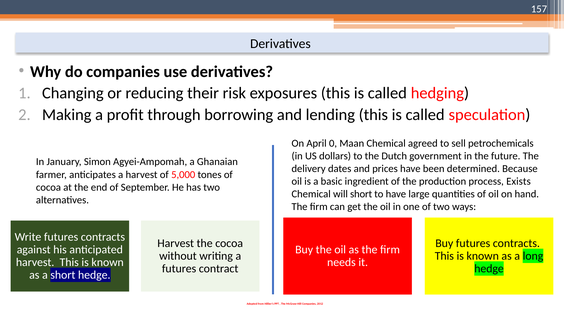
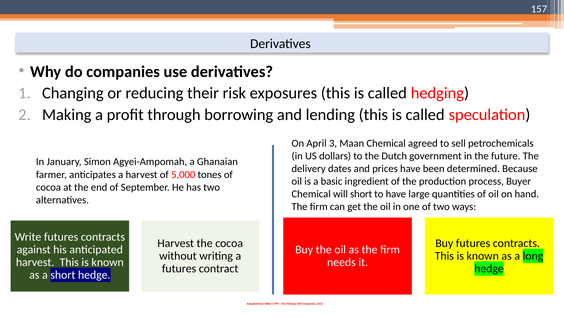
0: 0 -> 3 (333, 143)
Exists: Exists -> Buyer (519, 182)
